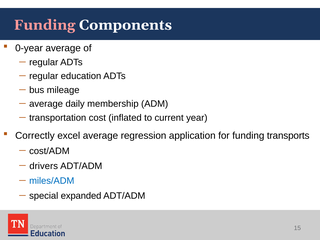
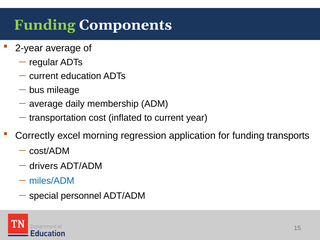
Funding colour: pink -> light green (45, 25)
0-year: 0-year -> 2-year (29, 48)
regular: regular -> current (44, 76)
excel average: average -> morning (100, 136)
expanded: expanded -> personnel (81, 196)
